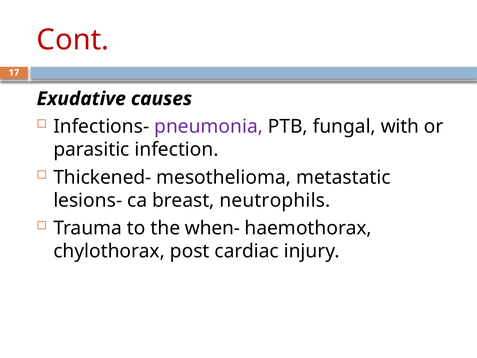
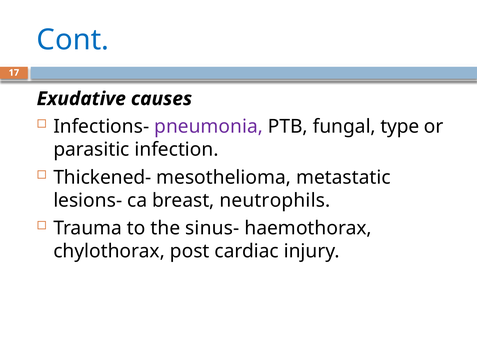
Cont colour: red -> blue (73, 40)
with: with -> type (400, 126)
when-: when- -> sinus- (212, 228)
